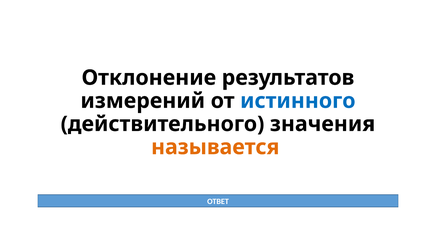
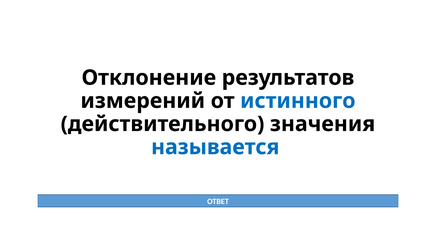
называется colour: orange -> blue (215, 147)
